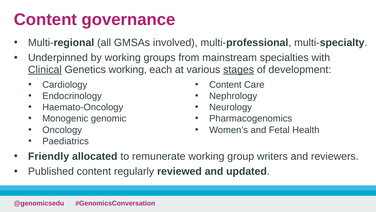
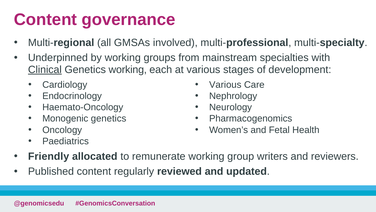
stages underline: present -> none (239, 69)
Content: Content -> Various (225, 85)
Monogenic genomic: genomic -> genetics (109, 118)
